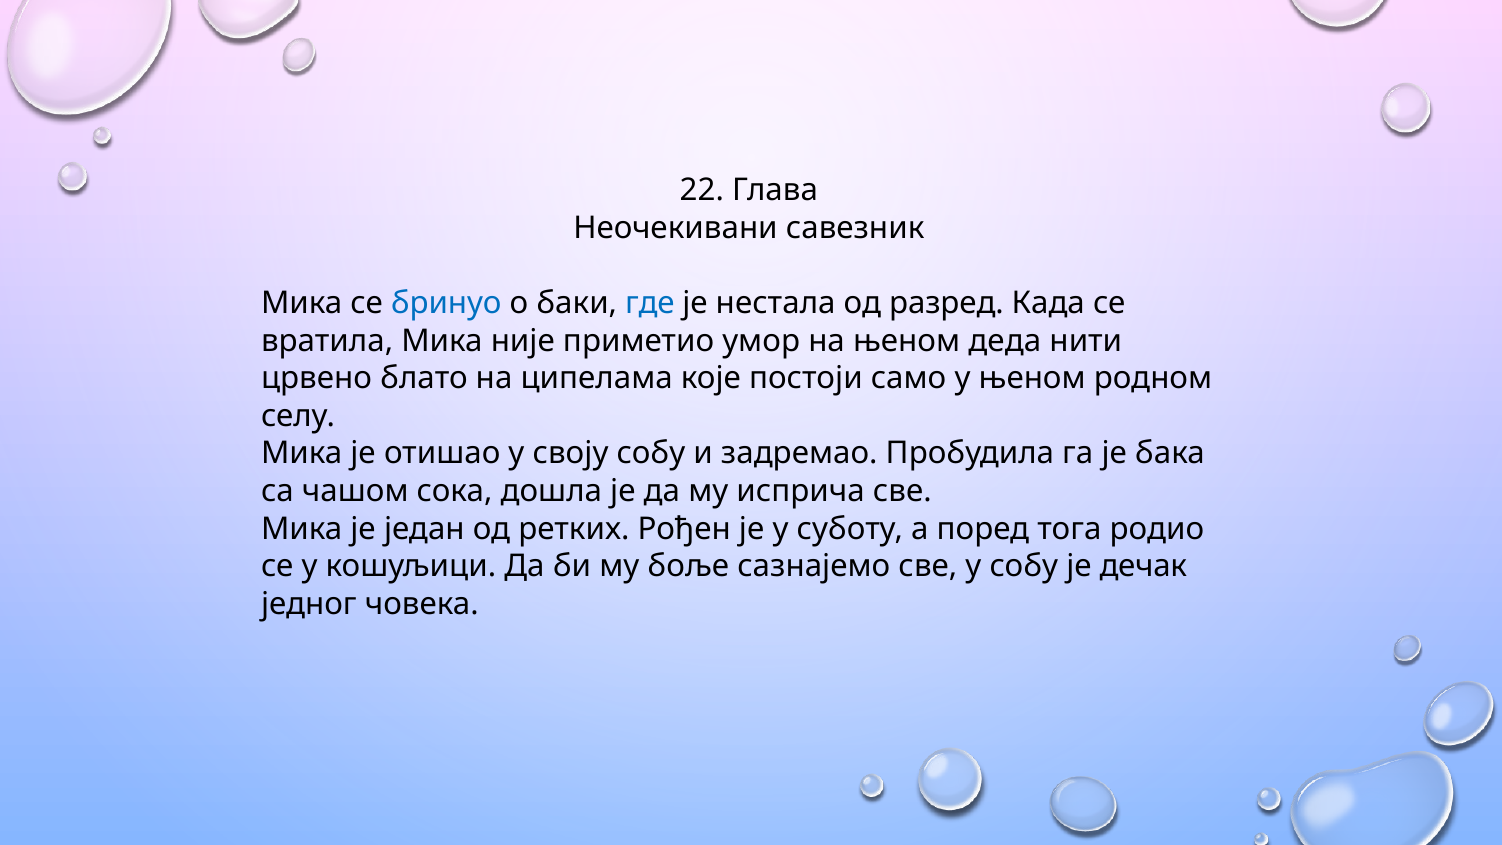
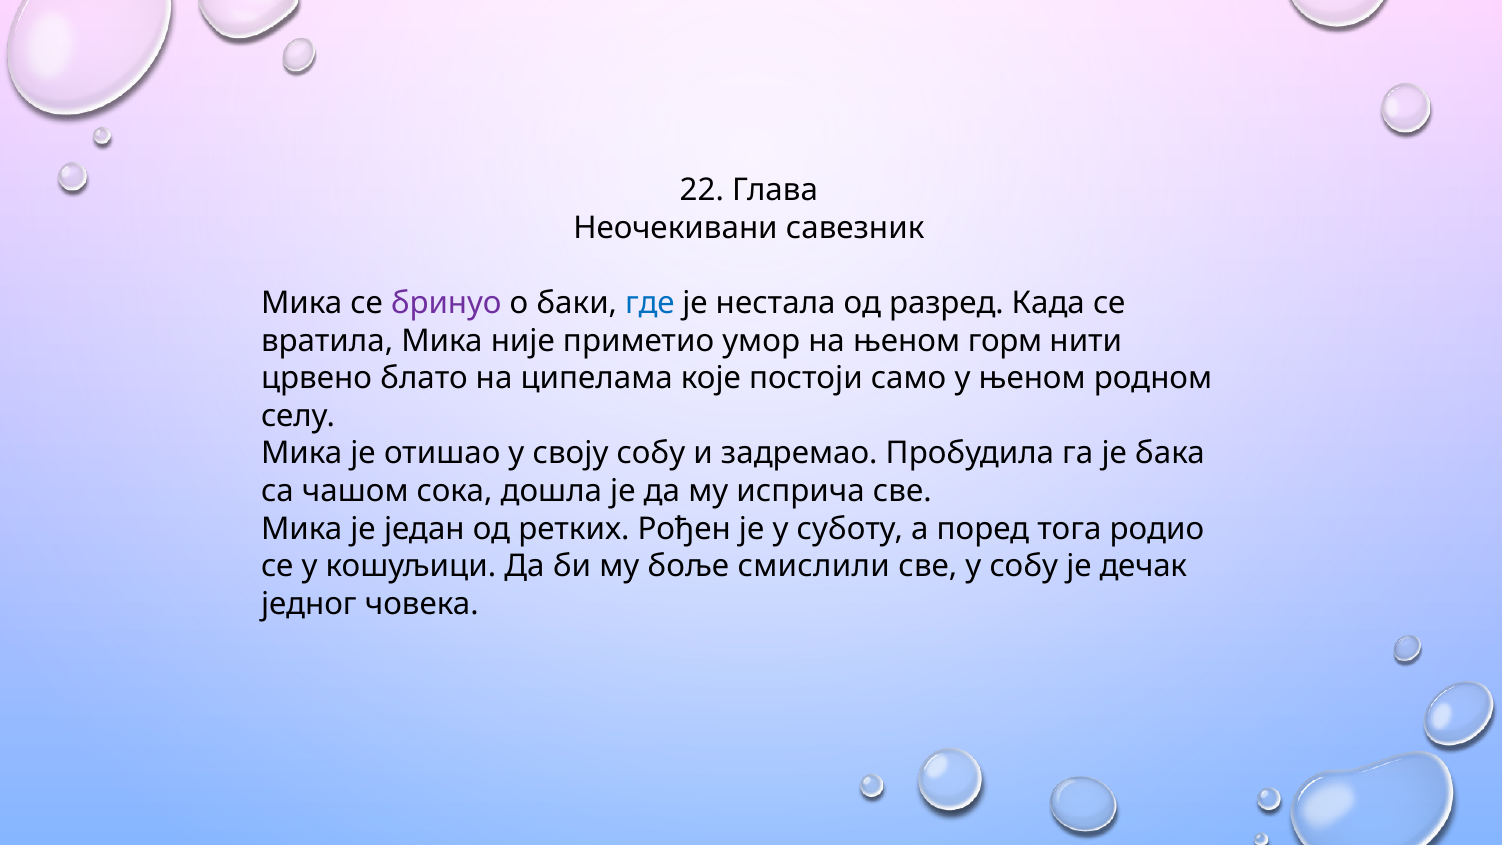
бринуо colour: blue -> purple (446, 303)
деда: деда -> горм (1005, 341)
сазнајемо: сазнајемо -> смислили (814, 566)
